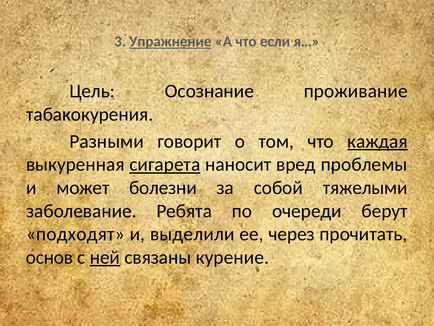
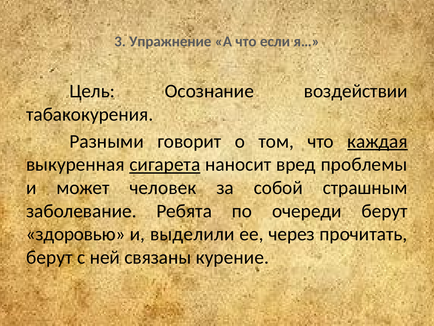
Упражнение underline: present -> none (170, 42)
проживание: проживание -> воздействии (356, 91)
болезни: болезни -> человек (163, 188)
тяжелыми: тяжелыми -> страшным (365, 188)
подходят: подходят -> здоровью (76, 234)
основ: основ -> берут (49, 257)
ней underline: present -> none (105, 257)
